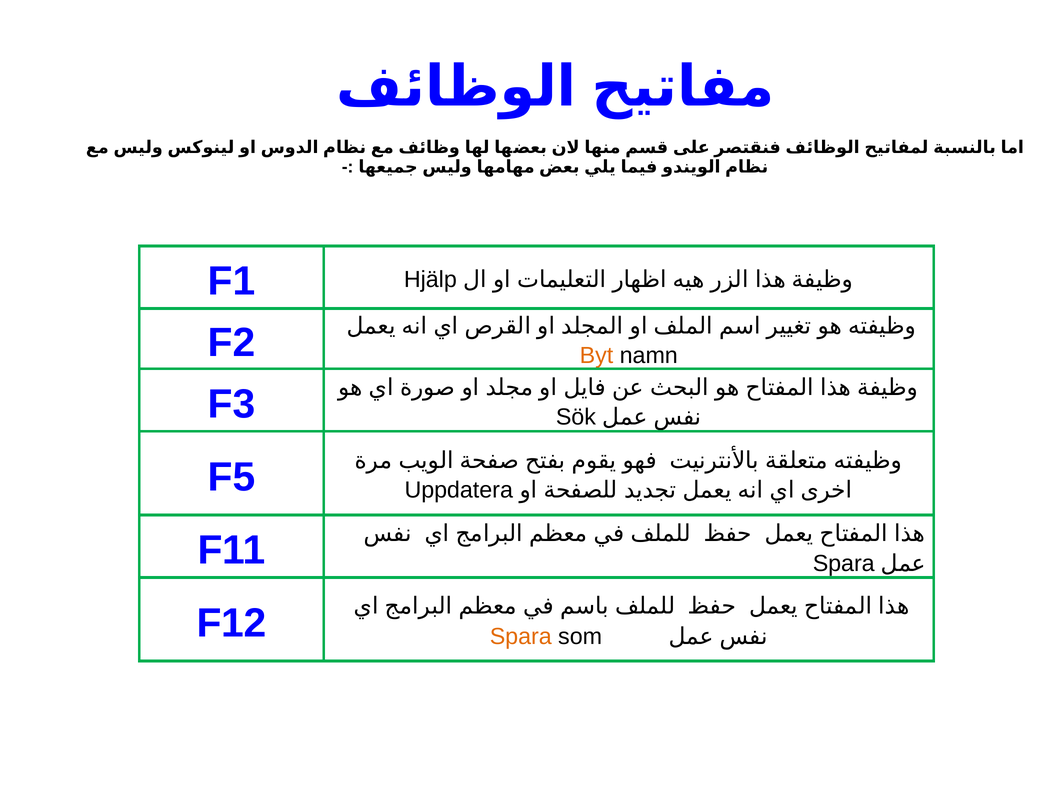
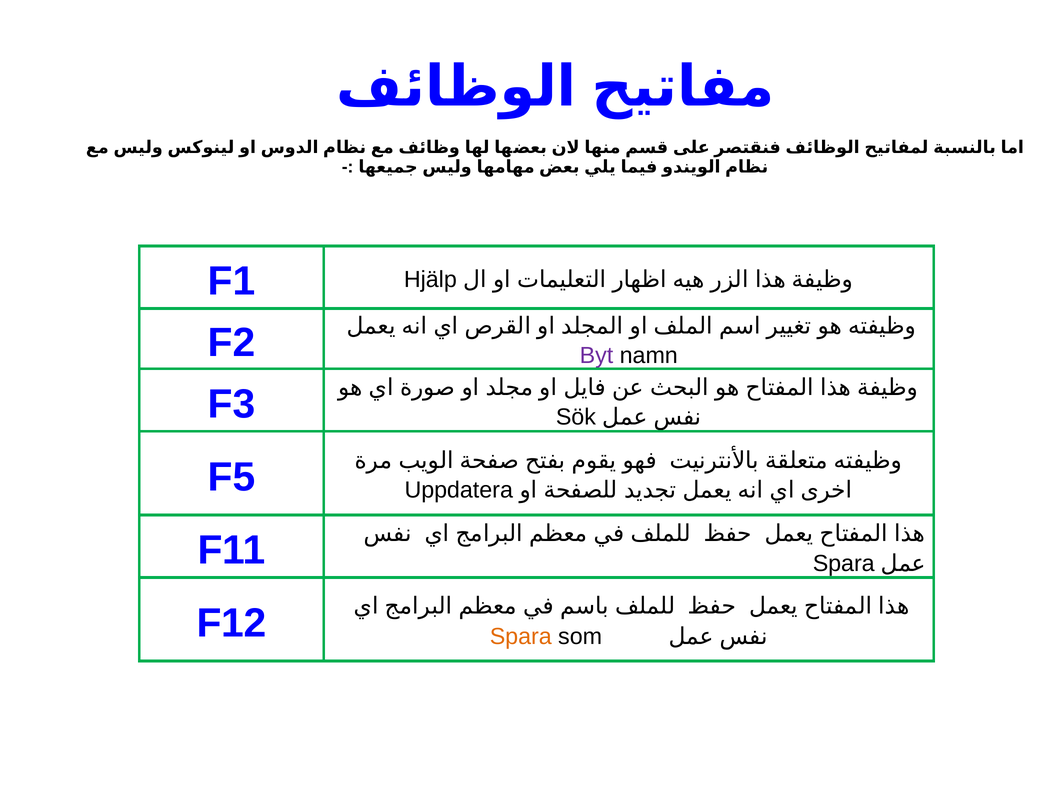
Byt colour: orange -> purple (596, 356)
